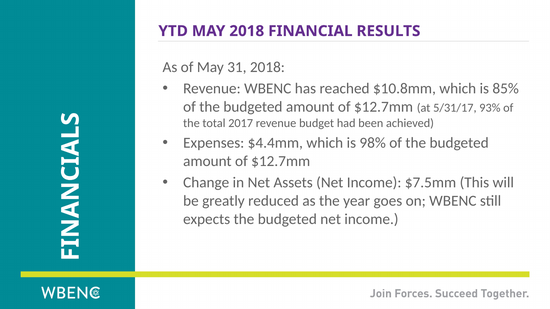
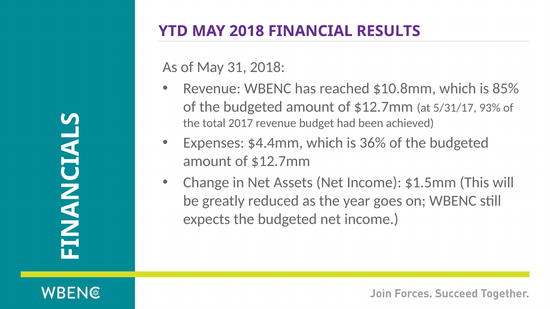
98%: 98% -> 36% (373, 143)
$7.5mm: $7.5mm -> $1.5mm (431, 183)
